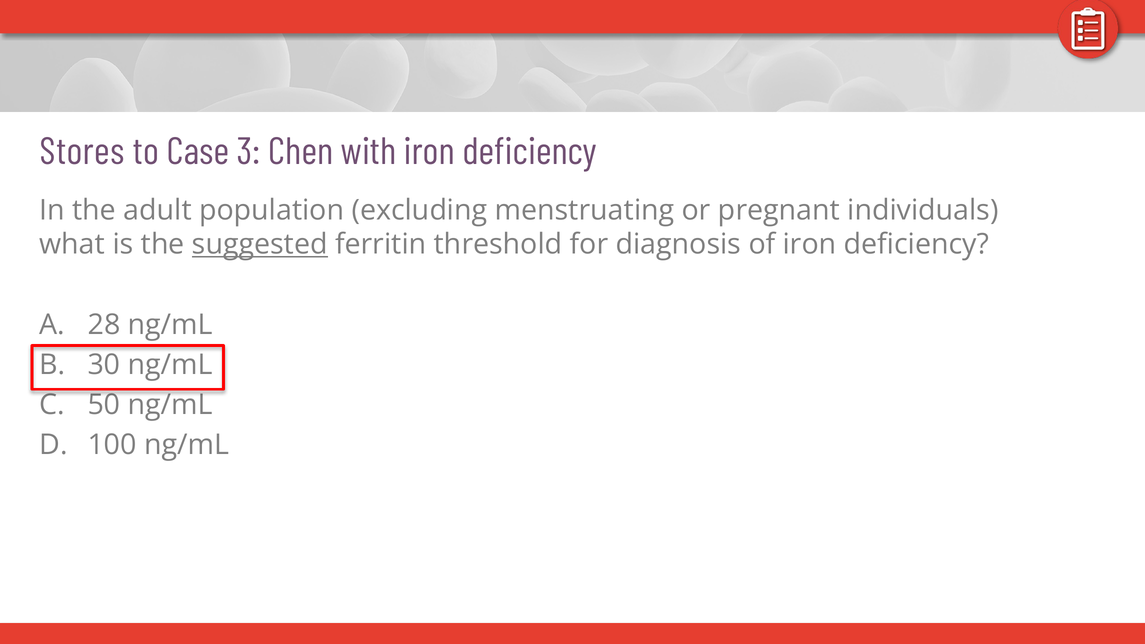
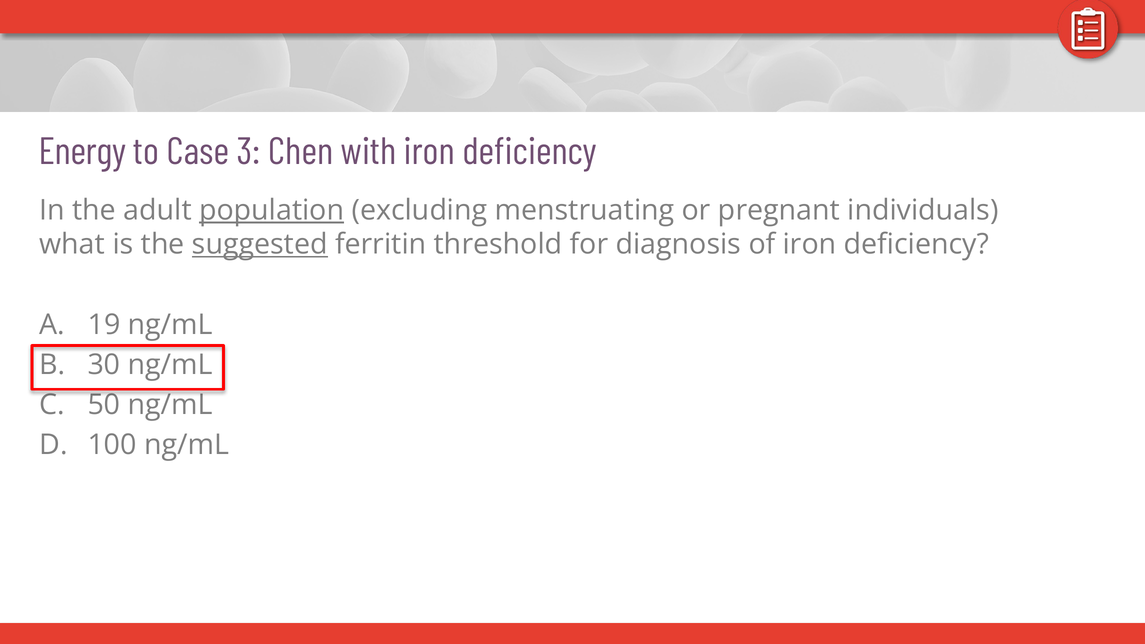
Stores: Stores -> Energy (83, 151)
population underline: none -> present (272, 210)
28: 28 -> 19 (104, 325)
